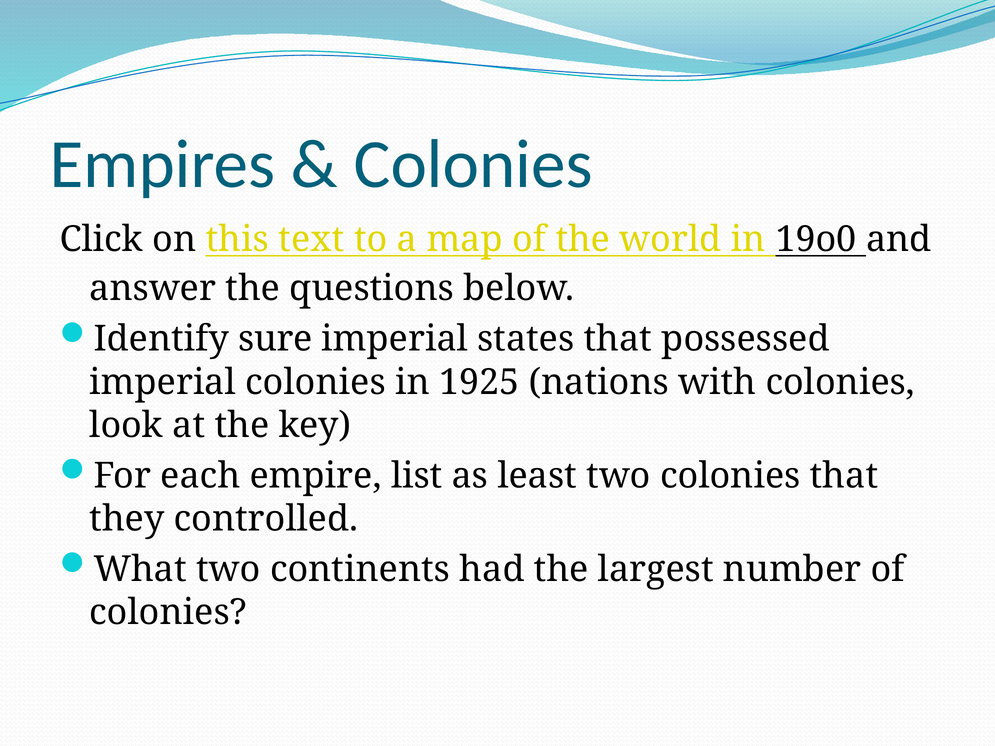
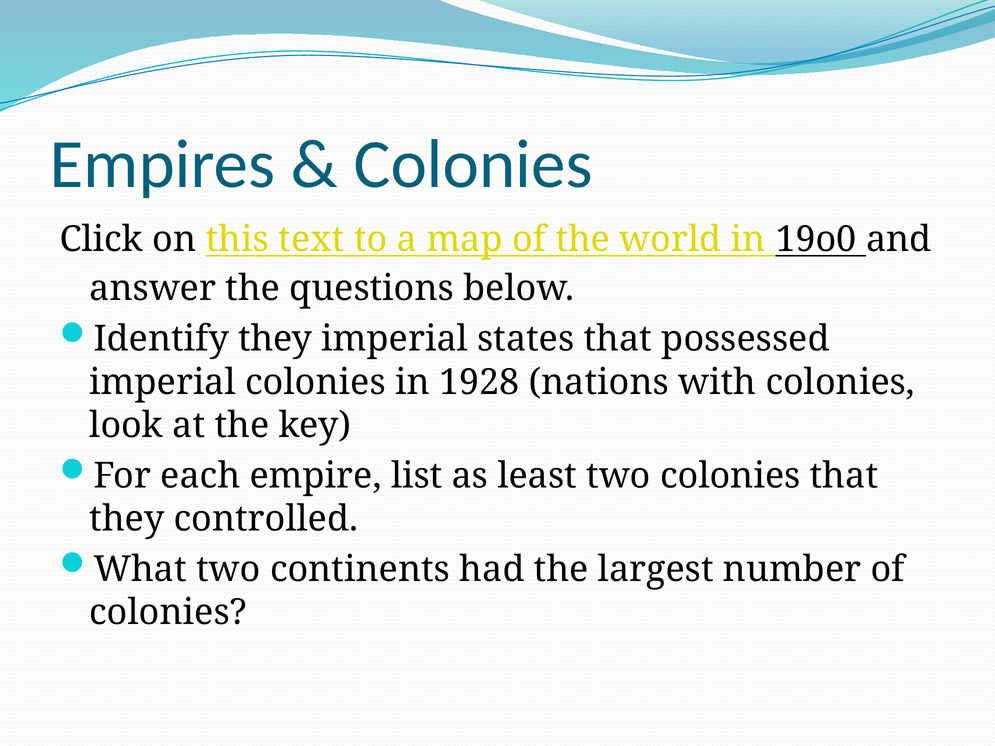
Identify sure: sure -> they (275, 339)
1925: 1925 -> 1928 (479, 382)
